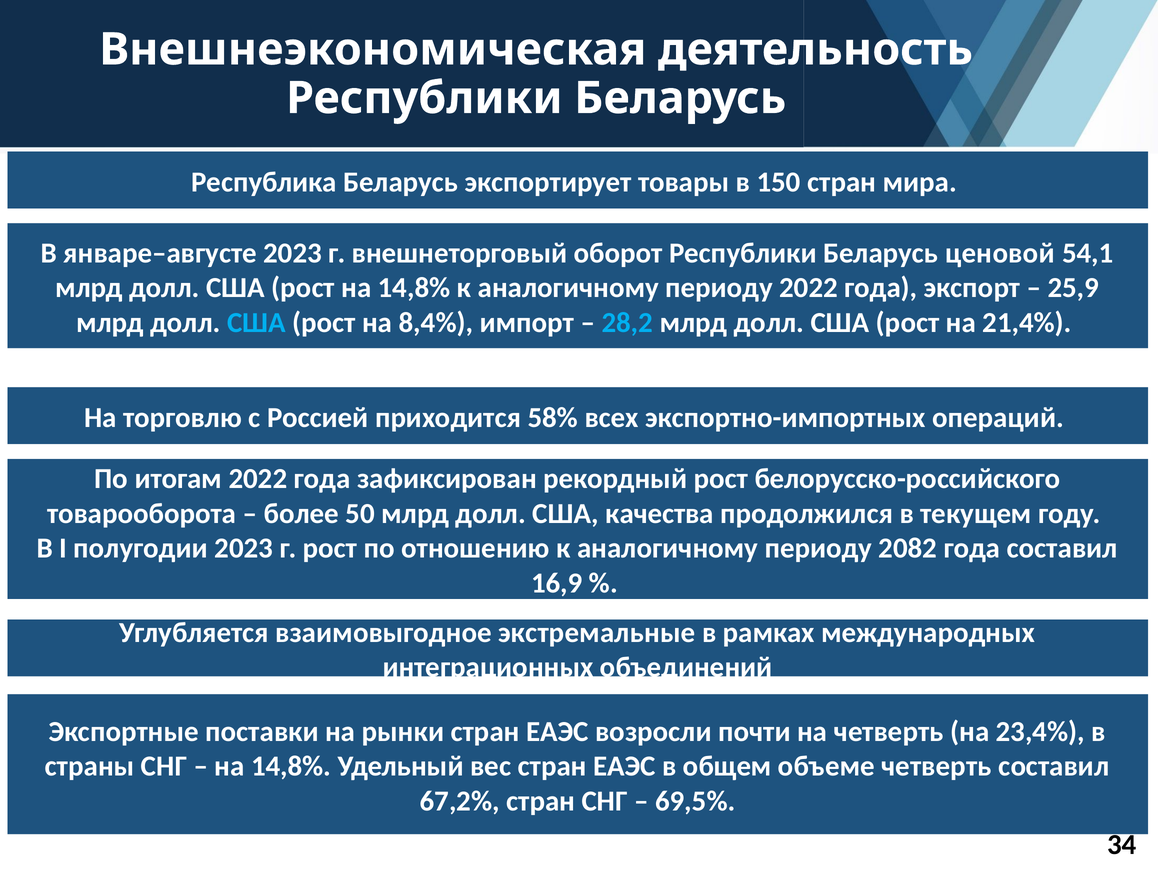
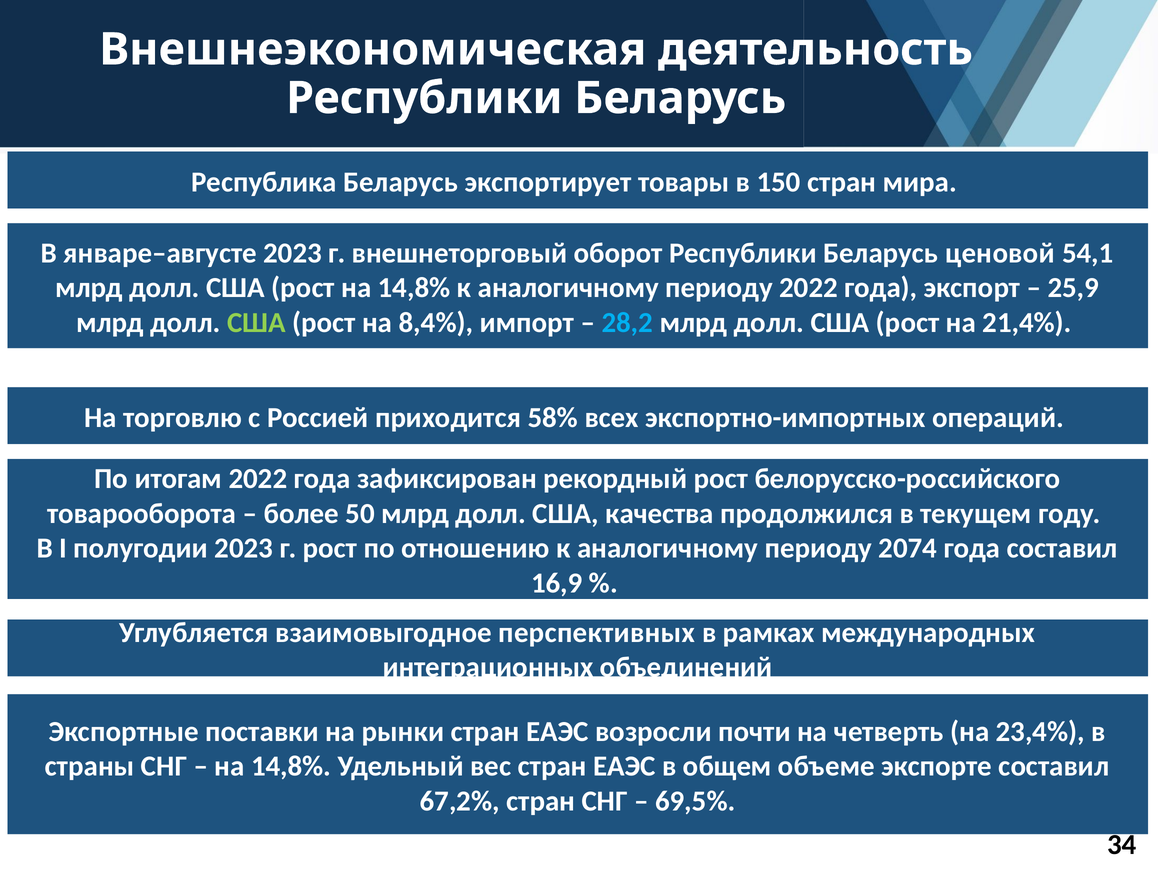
США colour: light blue -> light green (256, 322)
2082: 2082 -> 2074 (908, 548)
экстремальные: экстремальные -> перспективных (597, 632)
объеме четверть: четверть -> экспорте (937, 766)
